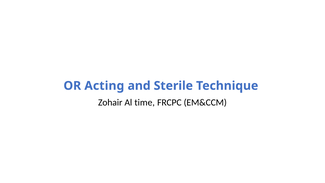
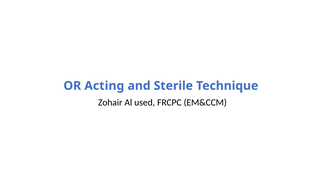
time: time -> used (145, 102)
